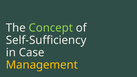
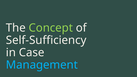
Management colour: yellow -> light blue (42, 65)
